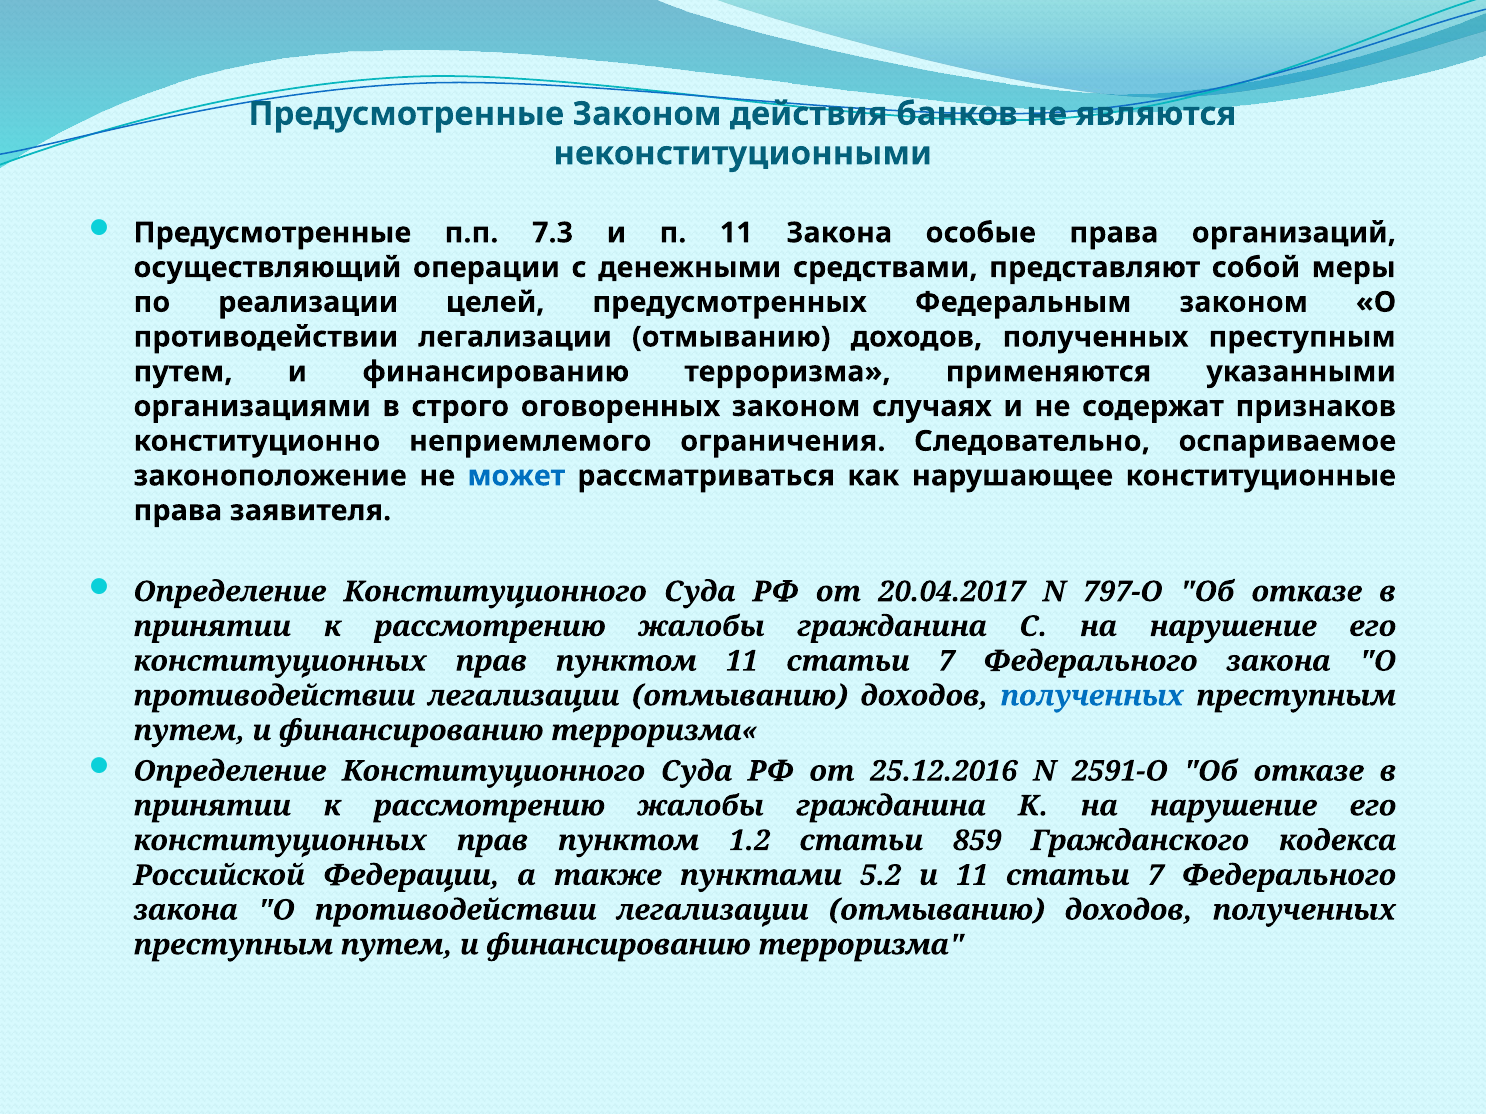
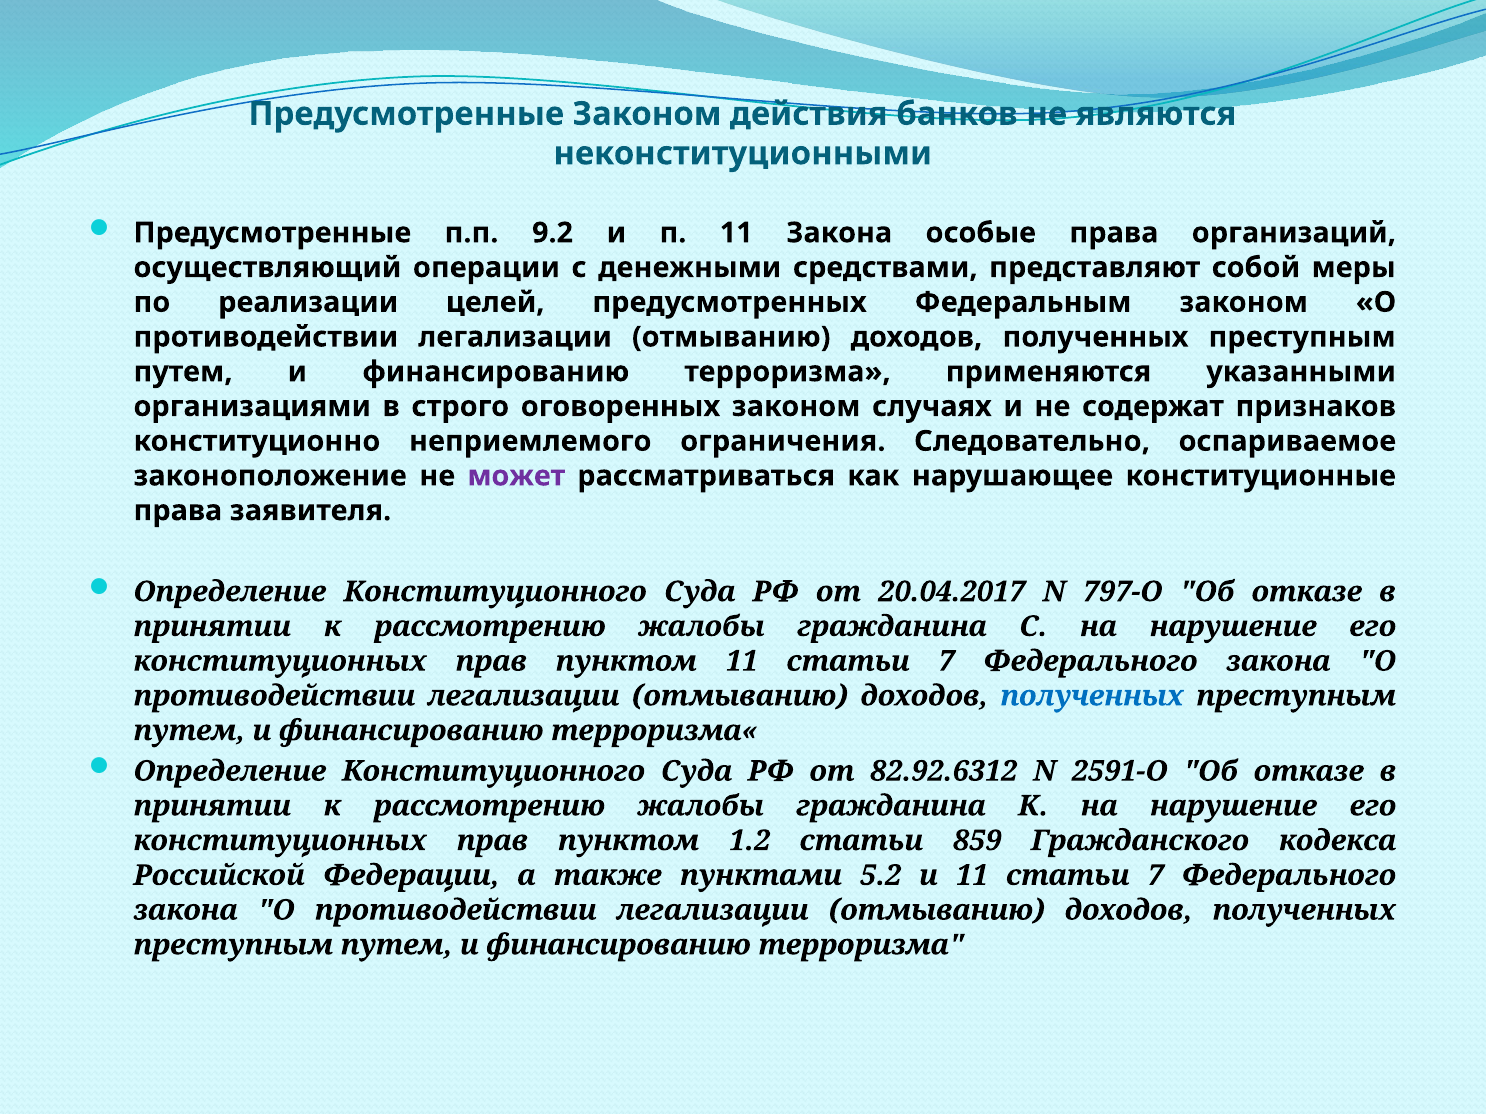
7.3: 7.3 -> 9.2 (553, 233)
может colour: blue -> purple (516, 476)
25.12.2016: 25.12.2016 -> 82.92.6312 (944, 772)
